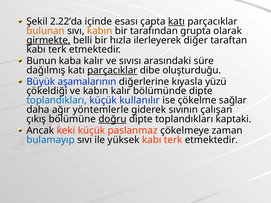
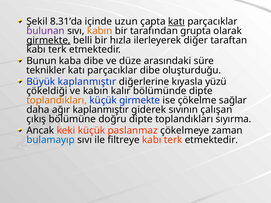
2.22’da: 2.22’da -> 8.31’da (66, 21)
esası: esası -> uzun (126, 21)
bulunan colour: orange -> purple (46, 31)
kaba kalır: kalır -> dibe (94, 61)
sıvısı: sıvısı -> düze (130, 61)
dağılmış: dağılmış -> teknikler (46, 70)
parçacıklar underline: present -> none (112, 70)
Büyük aşamalarının: aşamalarının -> kaplanmıştır (87, 82)
toplandıkları colour: blue -> orange (57, 100)
küçük kullanılır: kullanılır -> girmekte (140, 100)
ağır yöntemlerle: yöntemlerle -> kaplanmıştır (101, 110)
doğru underline: present -> none (112, 119)
kaptaki: kaptaki -> sıyırma (234, 119)
yüksek: yüksek -> filtreye (124, 140)
